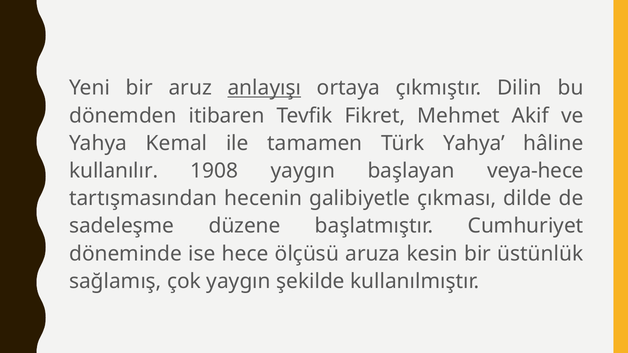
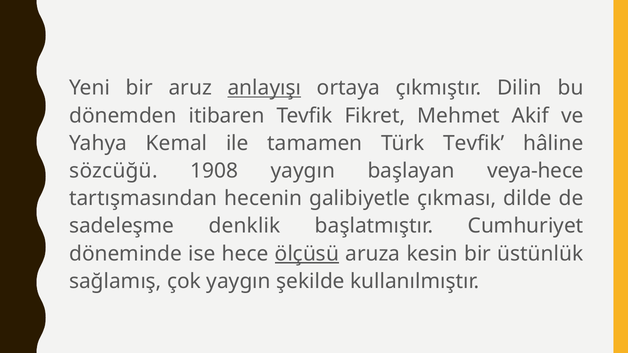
Türk Yahya: Yahya -> Tevfik (474, 143)
kullanılır: kullanılır -> sözcüğü (114, 171)
düzene: düzene -> denklik (245, 226)
ölçüsü underline: none -> present (307, 254)
